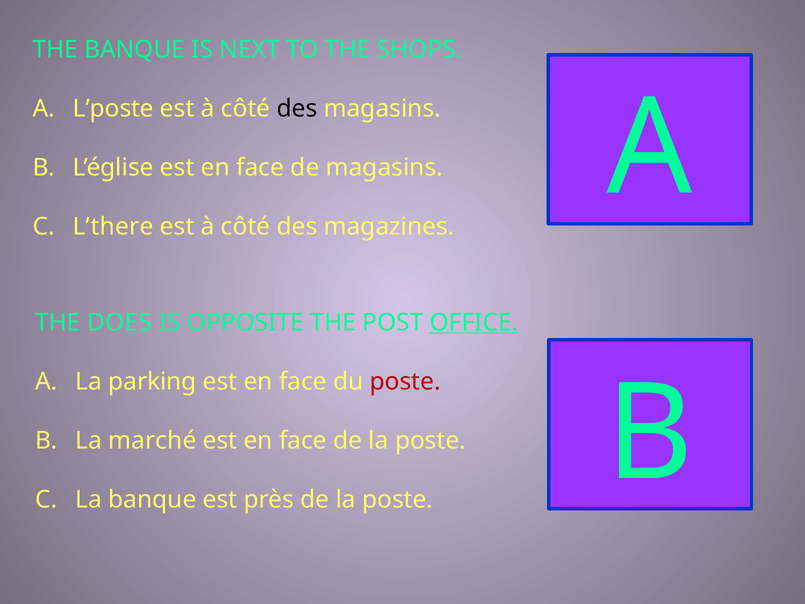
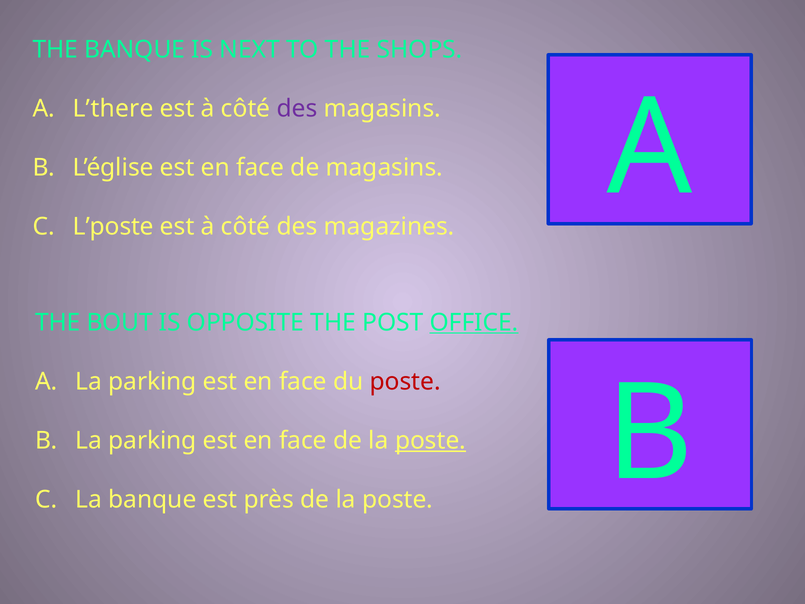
L’poste: L’poste -> L’there (113, 109)
des colour: black -> purple (297, 109)
L’there: L’there -> L’poste (113, 227)
DOES: DOES -> BOUT (120, 322)
B La marché: marché -> parking (152, 440)
poste underline: none -> present (431, 440)
